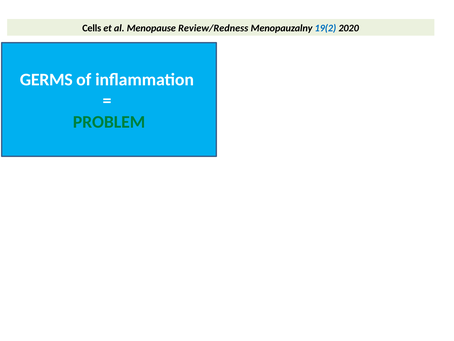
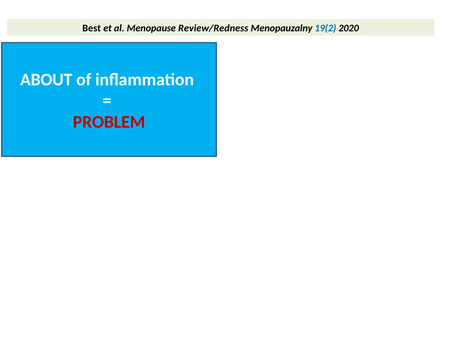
Cells: Cells -> Best (92, 28)
GERMS: GERMS -> ABOUT (46, 79)
PROBLEM colour: green -> red (109, 122)
